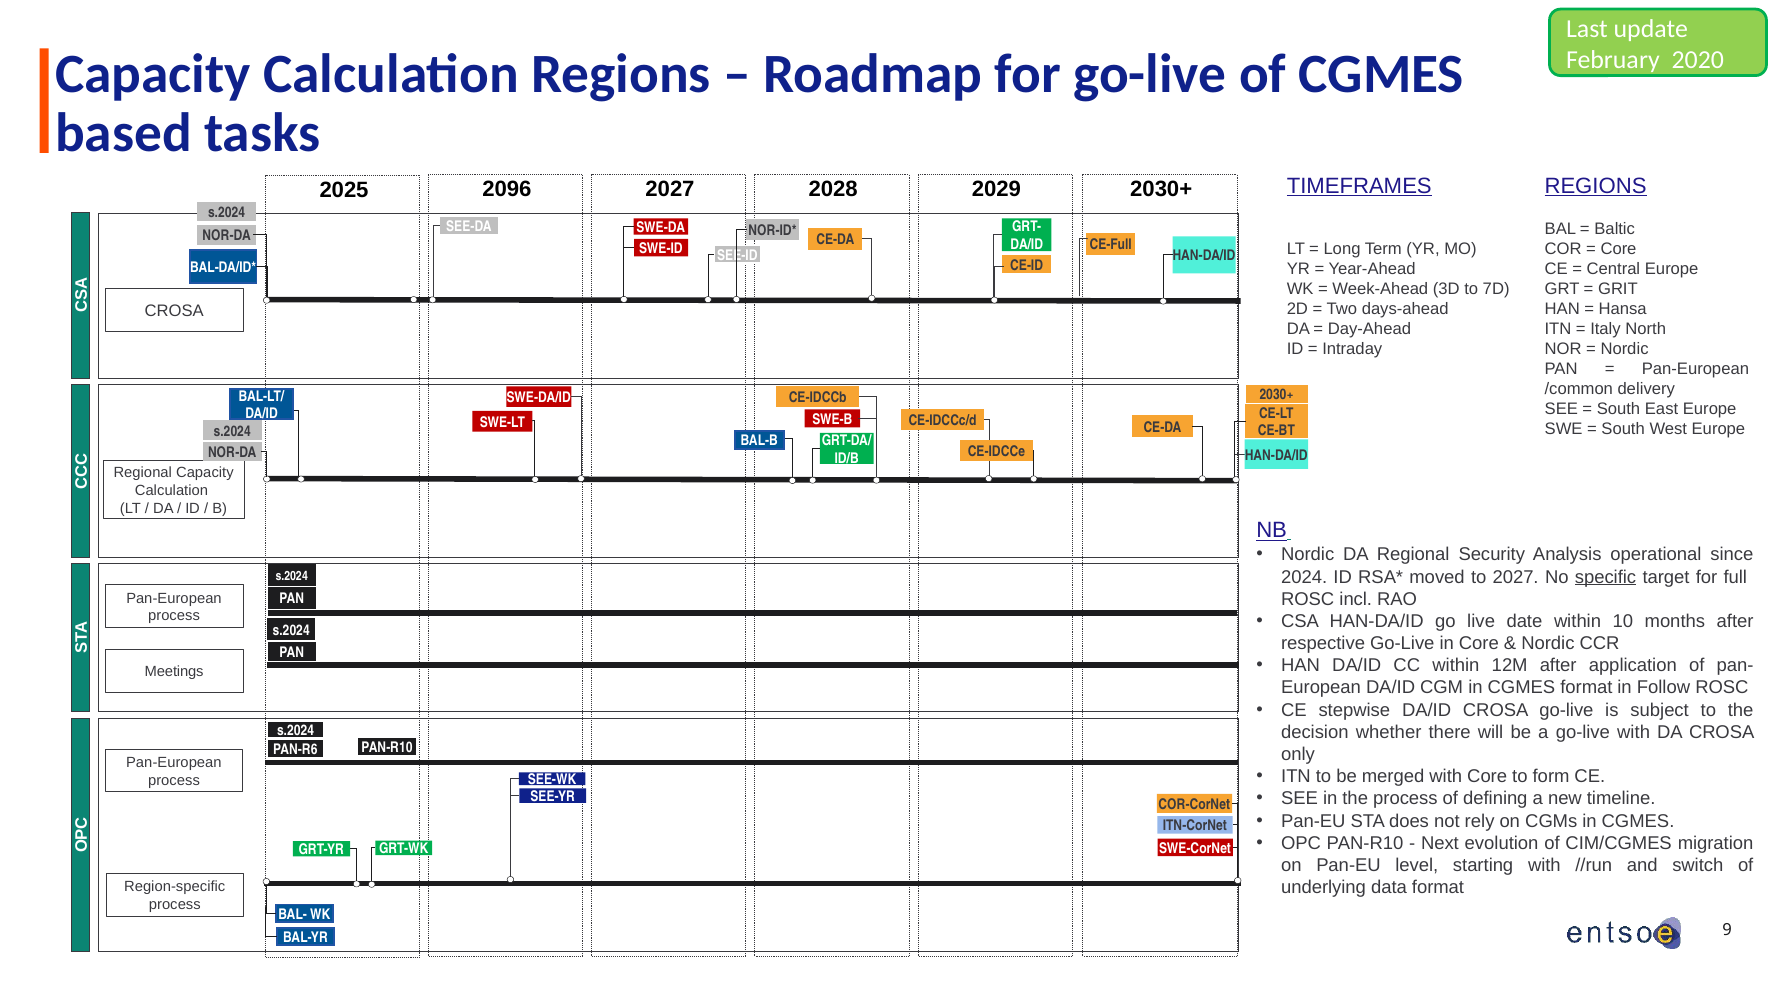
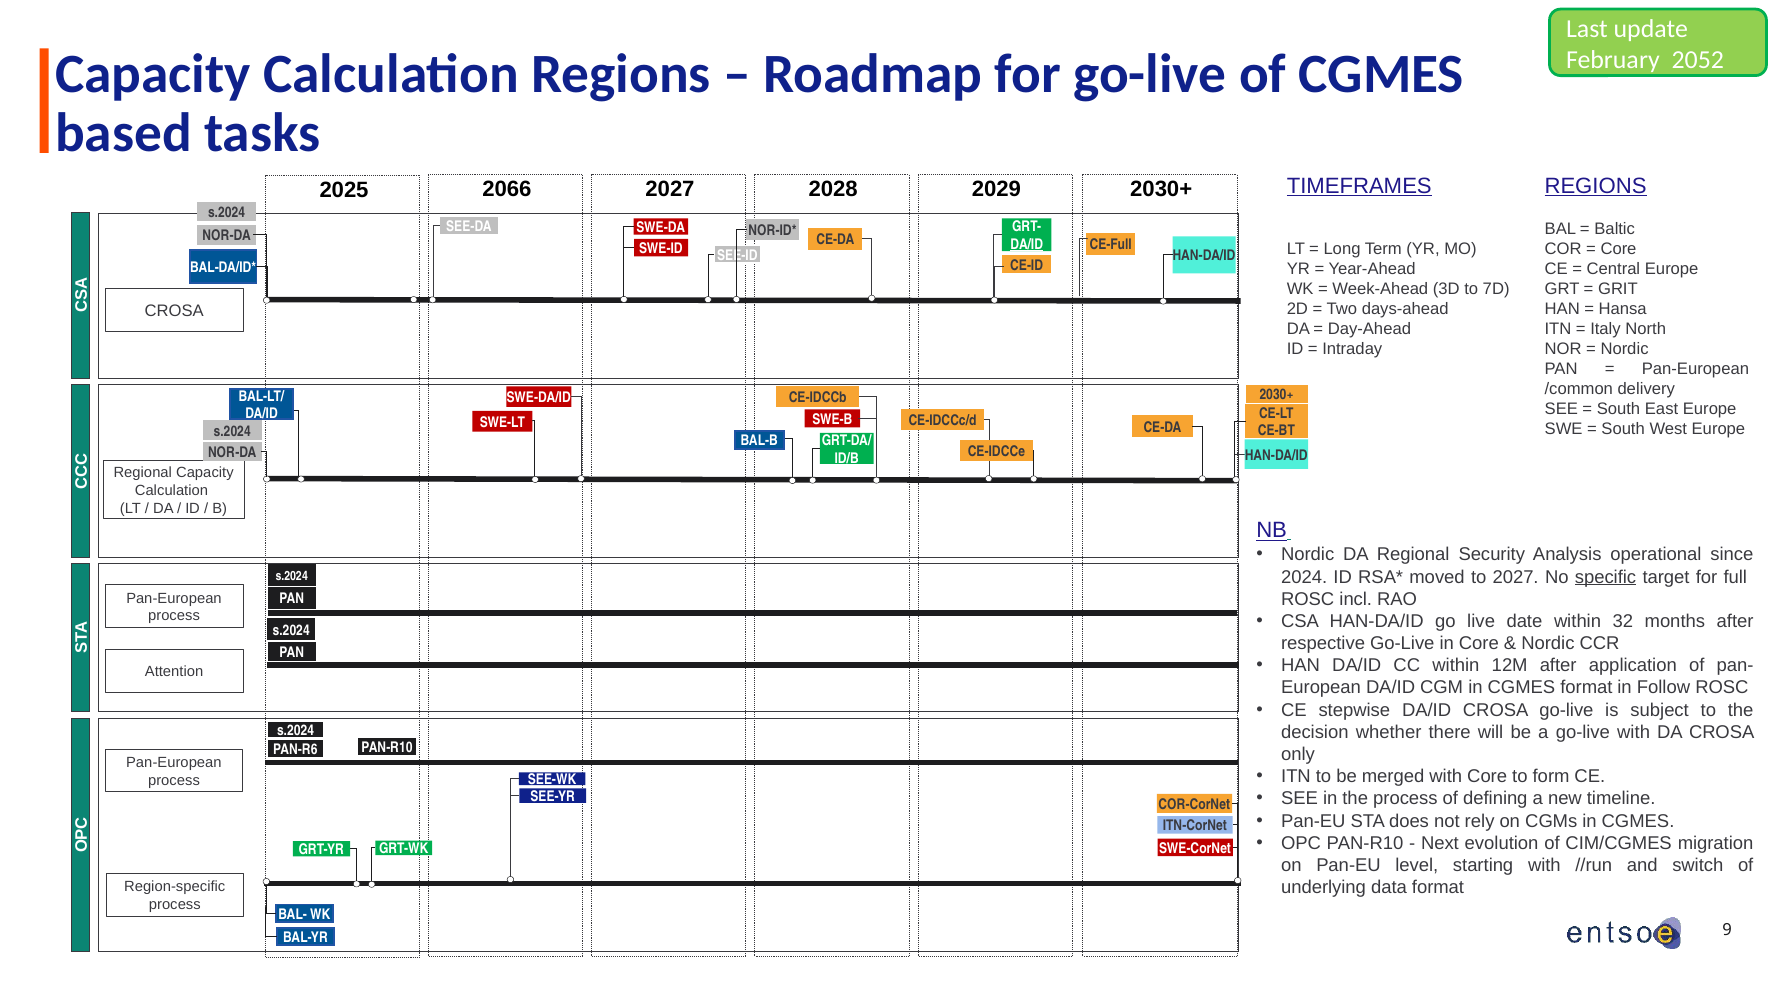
2020: 2020 -> 2052 (1698, 60)
2096: 2096 -> 2066 (507, 189)
DA/ID underline: none -> present (1027, 245)
10: 10 -> 32 (1623, 621)
Meetings: Meetings -> Attention (174, 672)
